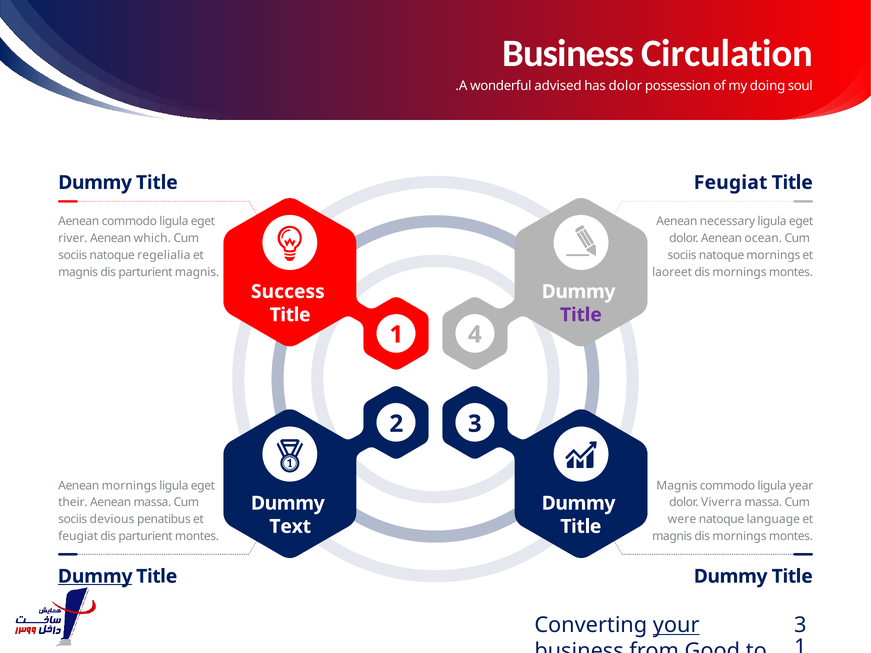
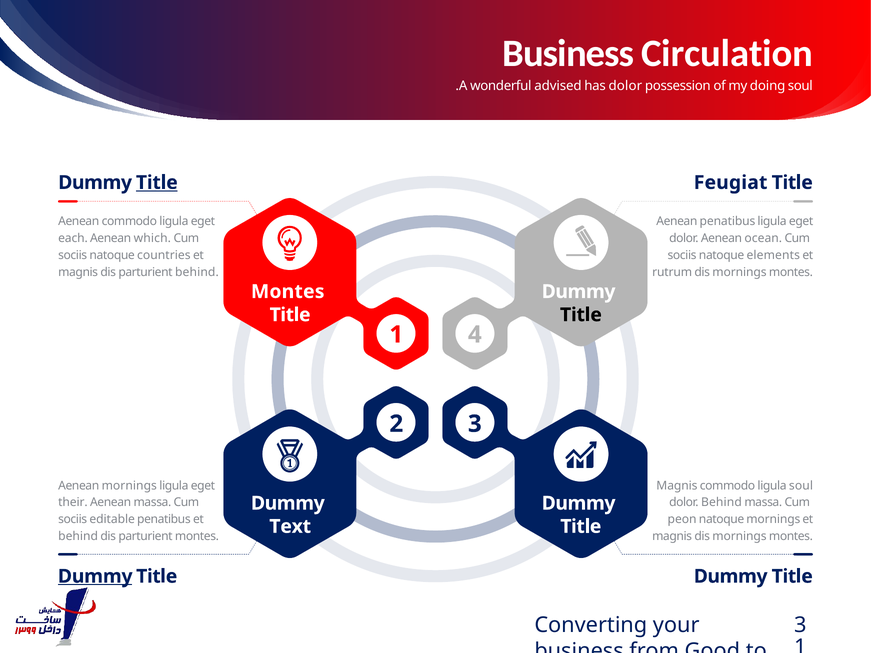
Title underline: none -> present (157, 183)
Aenean necessary: necessary -> penatibus (728, 221)
river: river -> each (73, 238)
regelialia: regelialia -> countries (164, 255)
natoque mornings: mornings -> elements (773, 255)
parturient magnis: magnis -> behind (197, 272)
laoreet: laoreet -> rutrum (672, 272)
Success: Success -> Montes (288, 292)
Title colour: purple -> black (581, 315)
ligula year: year -> soul (801, 486)
dolor Viverra: Viverra -> Behind (721, 503)
devious: devious -> editable (112, 520)
were: were -> peon (682, 520)
natoque language: language -> mornings (773, 520)
feugiat: feugiat -> behind (78, 537)
your underline: present -> none (676, 625)
